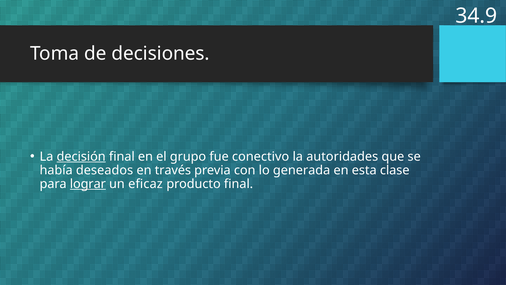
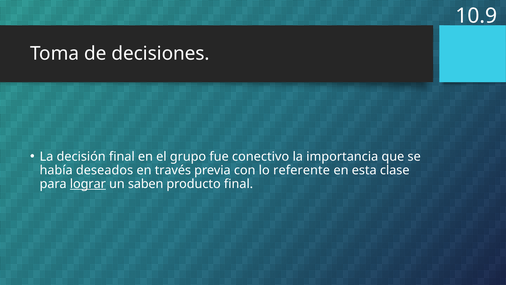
34.9: 34.9 -> 10.9 (476, 16)
decisión underline: present -> none (81, 156)
autoridades: autoridades -> importancia (342, 156)
generada: generada -> referente (302, 170)
eficaz: eficaz -> saben (146, 184)
